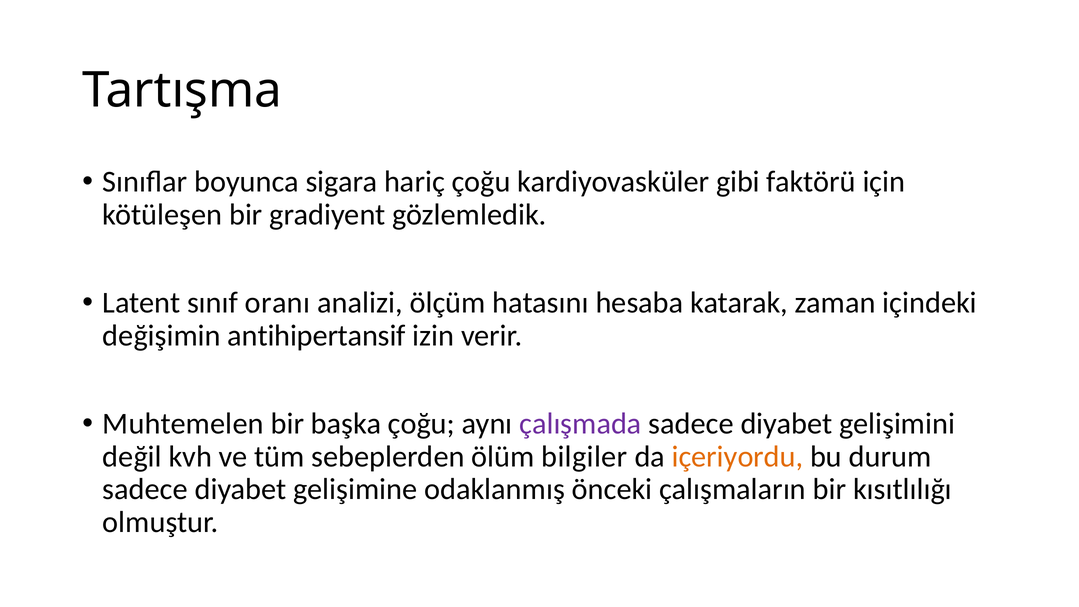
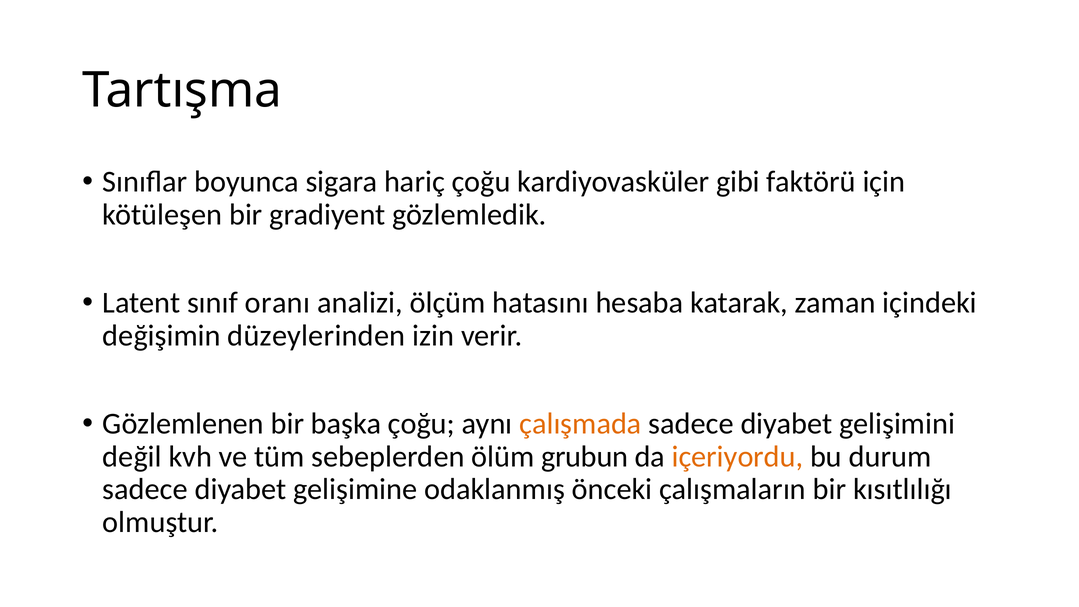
antihipertansif: antihipertansif -> düzeylerinden (316, 336)
Muhtemelen: Muhtemelen -> Gözlemlenen (183, 424)
çalışmada colour: purple -> orange (580, 424)
bilgiler: bilgiler -> grubun (585, 456)
